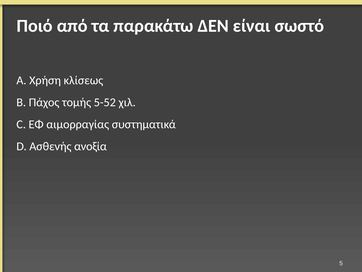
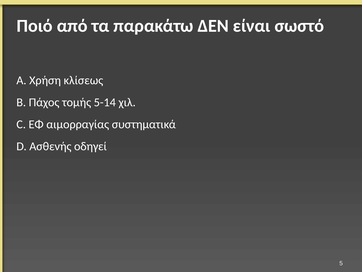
5-52: 5-52 -> 5-14 (105, 102)
ανοξία: ανοξία -> οδηγεί (90, 146)
